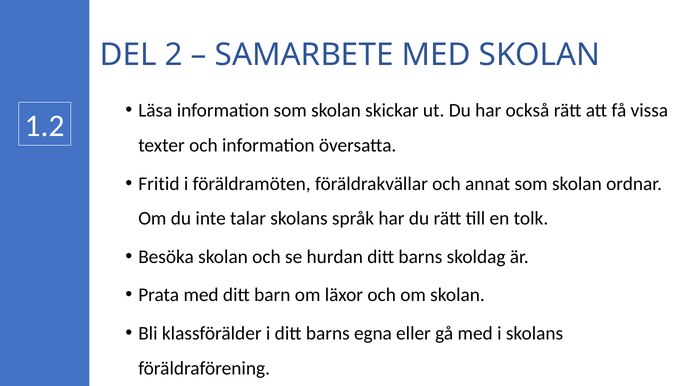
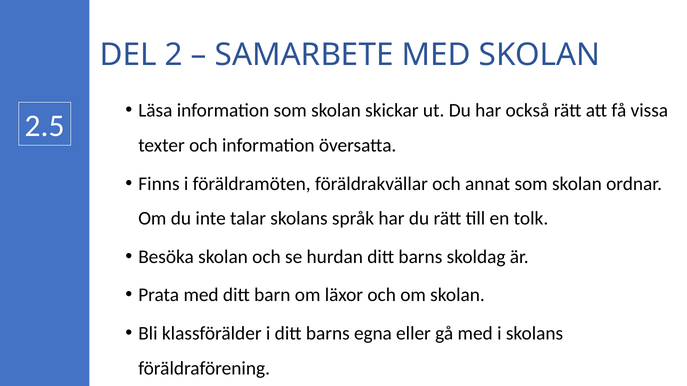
1.2: 1.2 -> 2.5 (45, 126)
Fritid: Fritid -> Finns (159, 184)
